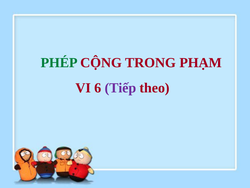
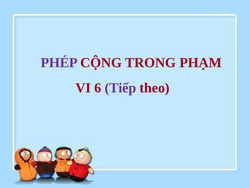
PHÉP colour: green -> purple (59, 63)
